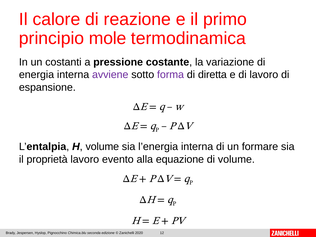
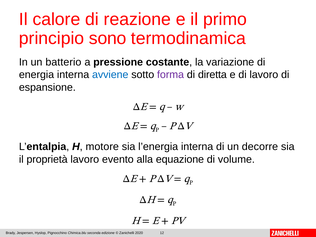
mole: mole -> sono (108, 38)
costanti: costanti -> batterio (63, 62)
avviene colour: purple -> blue (110, 75)
H volume: volume -> motore (102, 147)
formare: formare -> decorre (260, 147)
